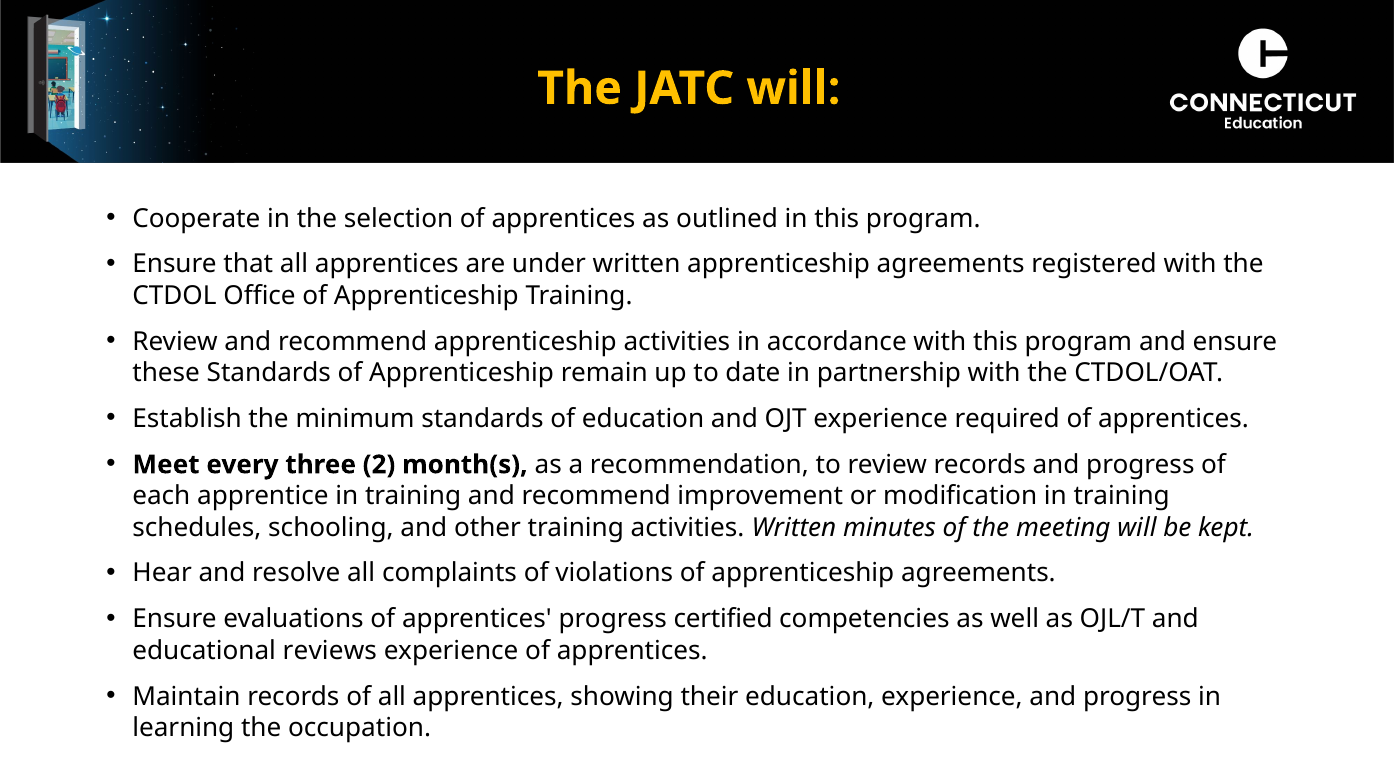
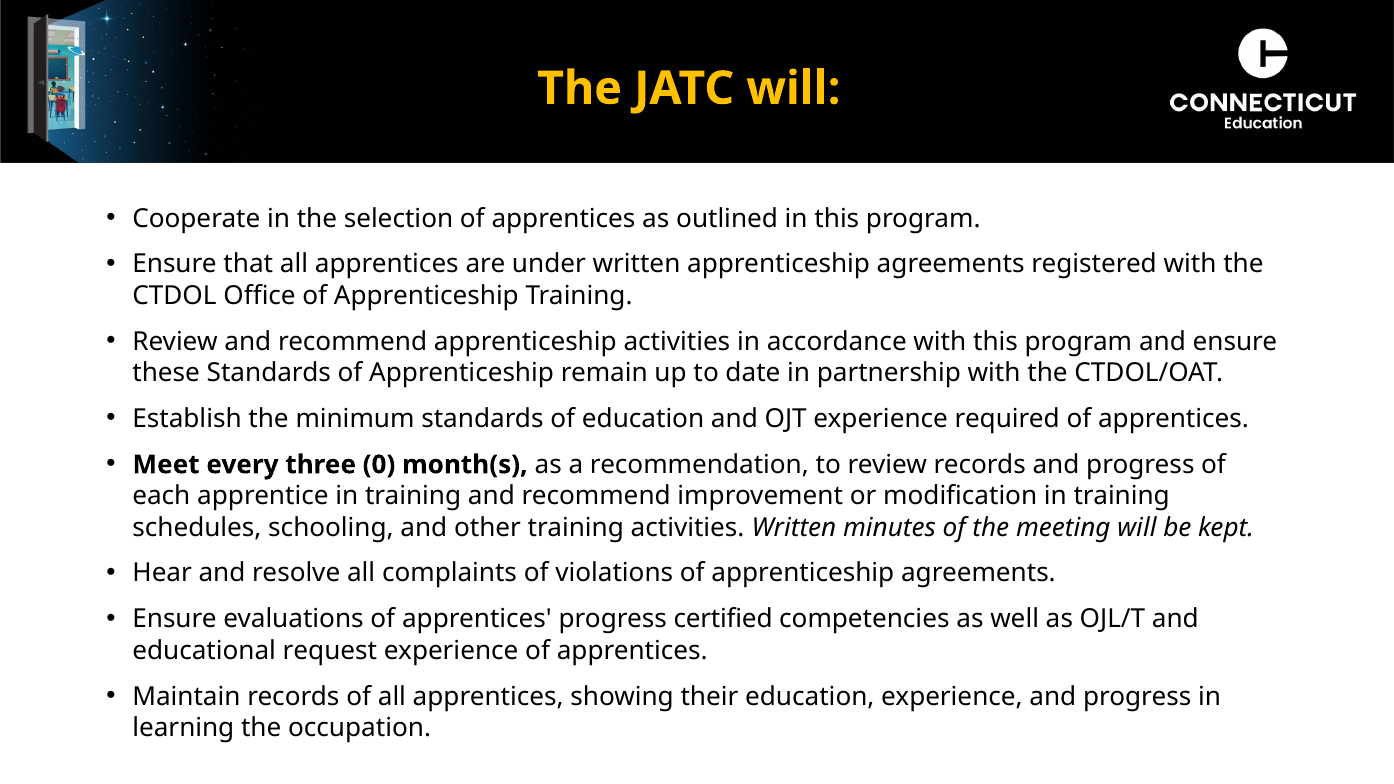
2: 2 -> 0 (379, 465)
reviews: reviews -> request (330, 651)
